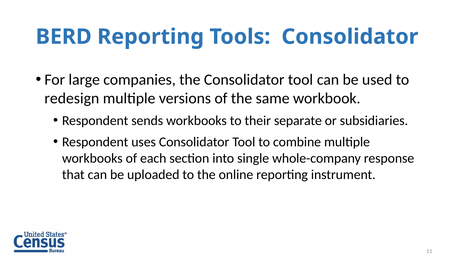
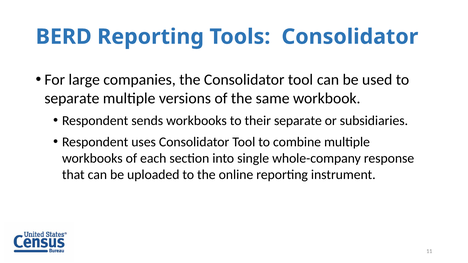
redesign: redesign -> separate (72, 99)
